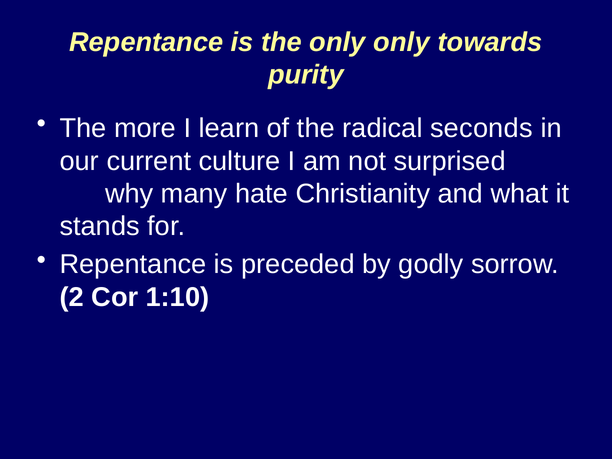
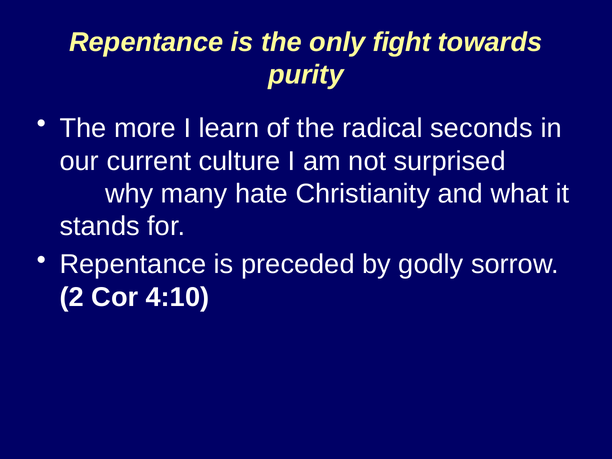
only only: only -> fight (402, 42)
1:10: 1:10 -> 4:10 (177, 297)
